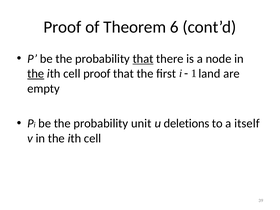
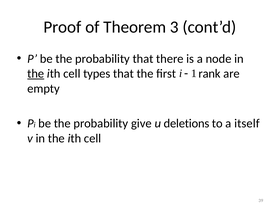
6: 6 -> 3 (174, 27)
that underline: present -> none (143, 59)
cell proof: proof -> types (97, 74)
land: land -> rank (210, 74)
unit: unit -> give (141, 123)
